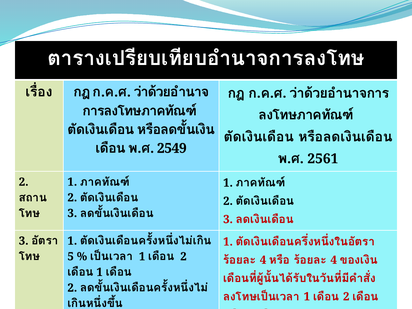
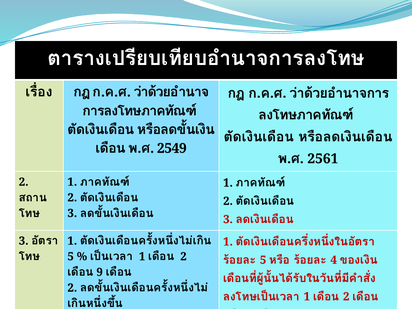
4: 4 -> 5 (263, 260)
1: 1 -> 9 (100, 272)
